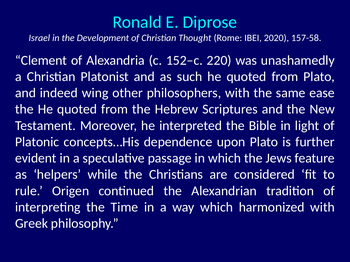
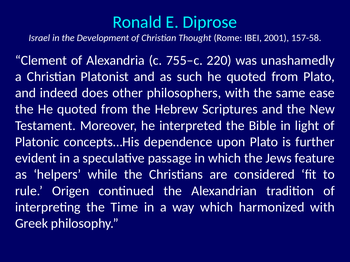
2020: 2020 -> 2001 (276, 38)
152‒c: 152‒c -> 755‒c (184, 60)
wing: wing -> does (95, 93)
